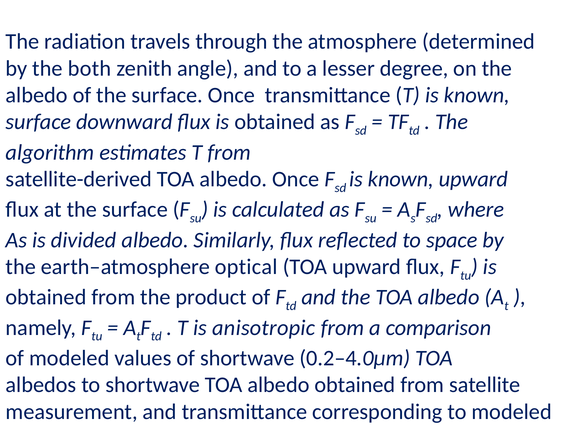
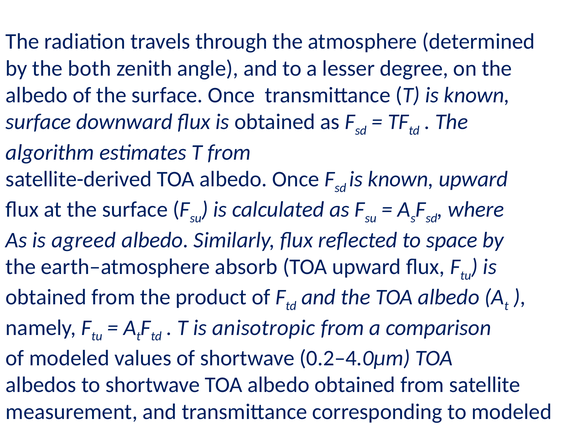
divided: divided -> agreed (84, 240)
optical: optical -> absorb (246, 267)
